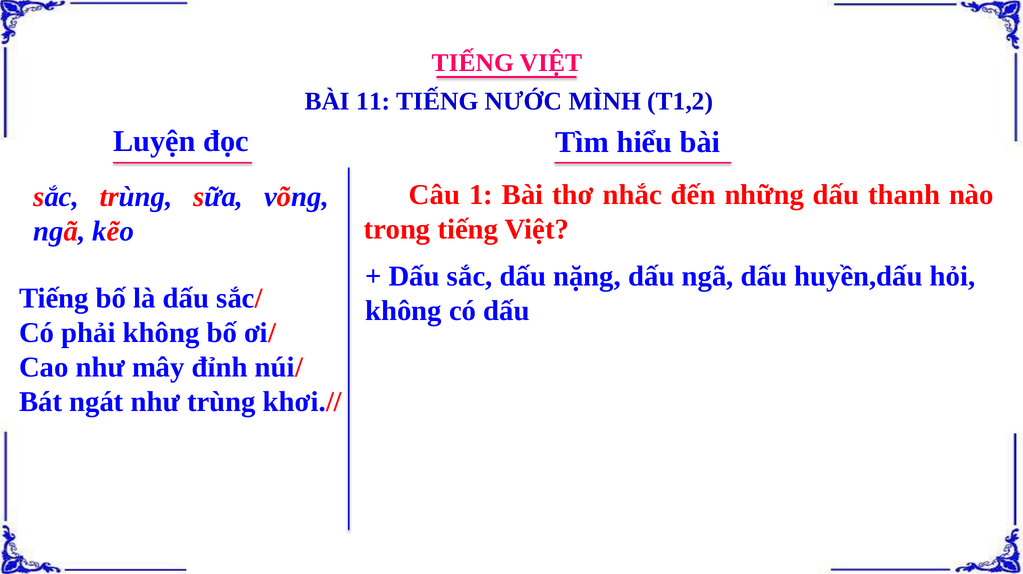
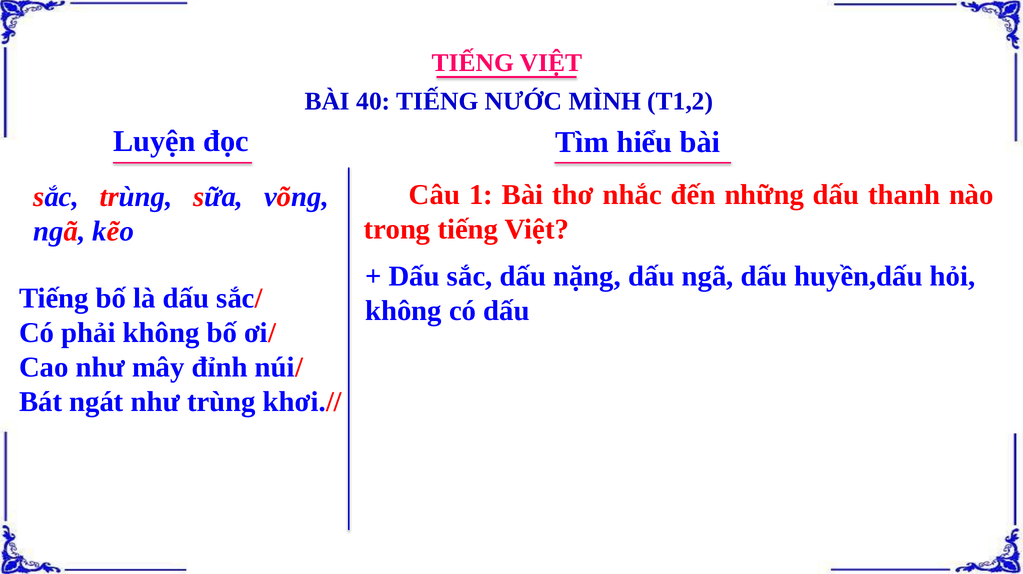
11: 11 -> 40 (373, 101)
